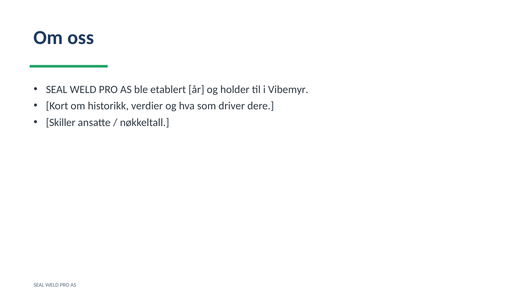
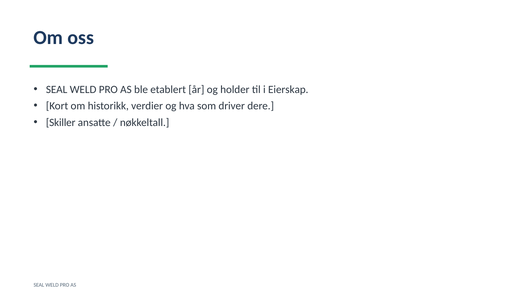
Vibemyr: Vibemyr -> Eierskap (288, 89)
